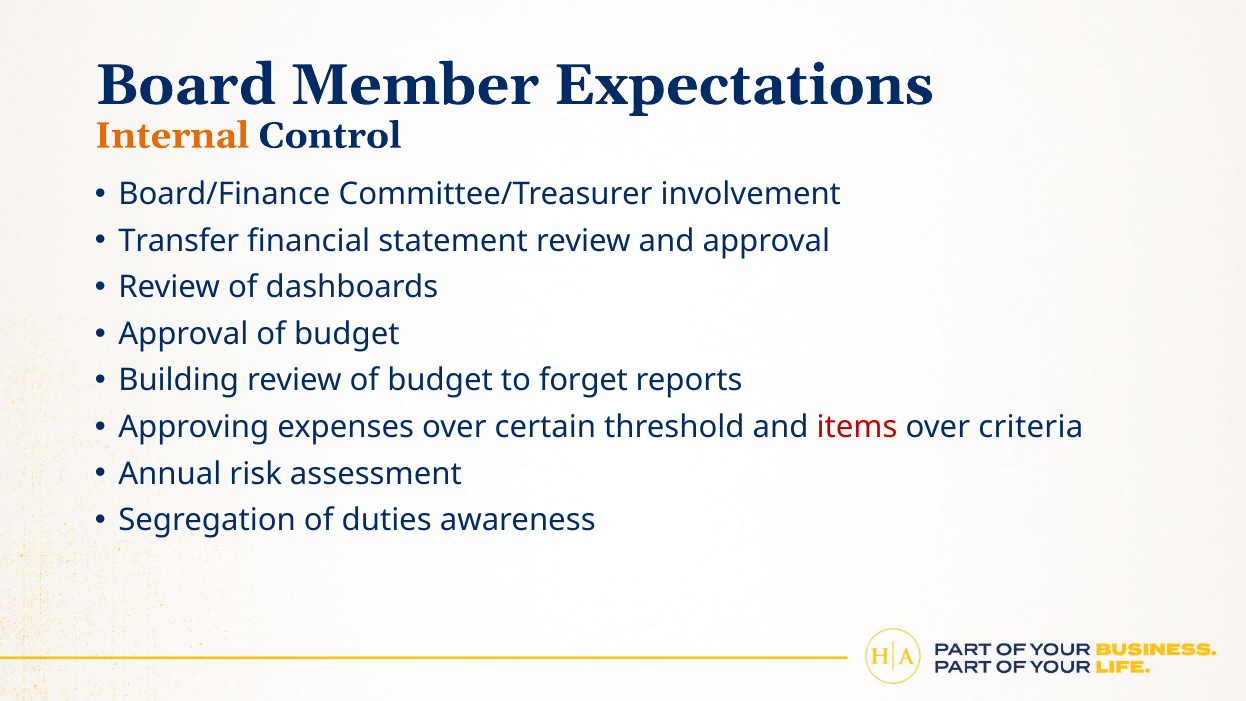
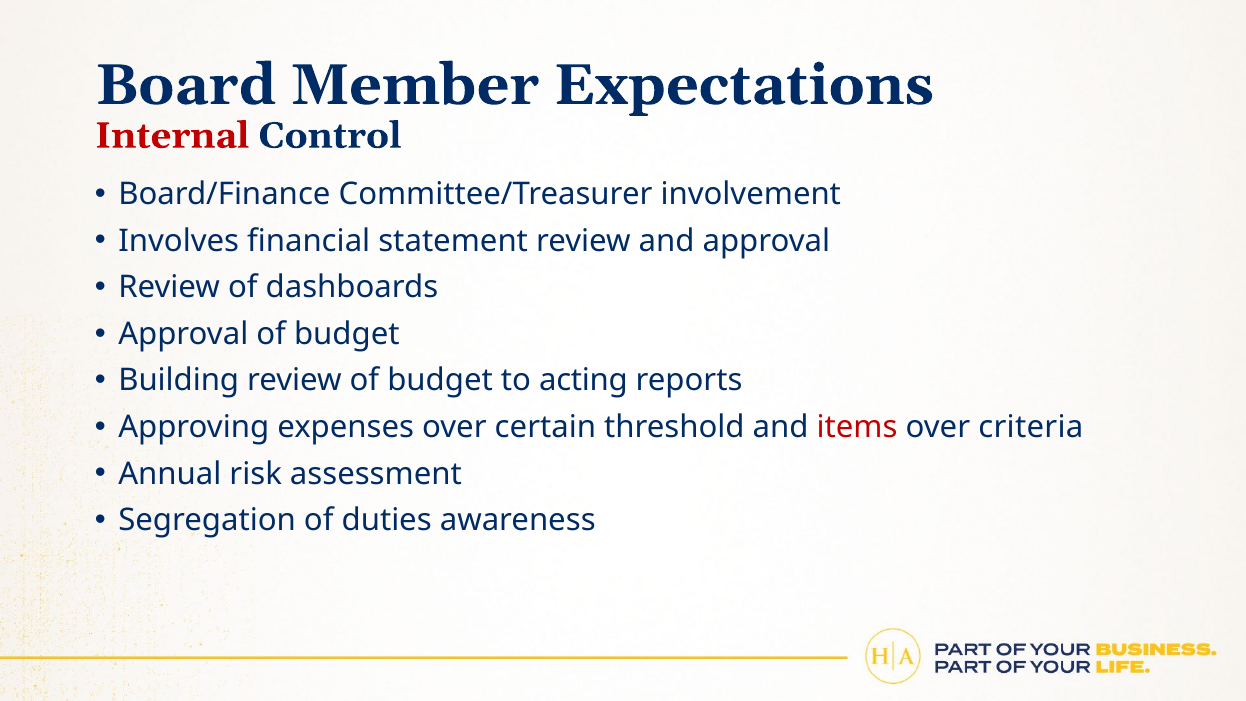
Internal colour: orange -> red (172, 136)
Transfer: Transfer -> Involves (179, 241)
forget: forget -> acting (583, 381)
